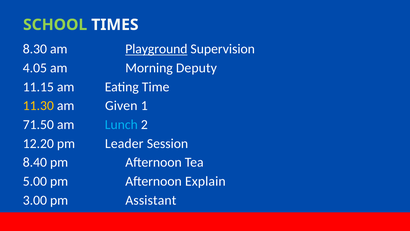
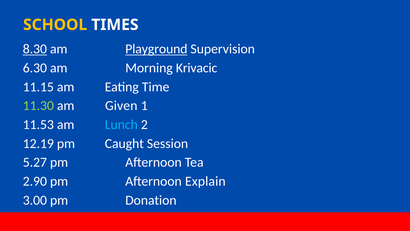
SCHOOL colour: light green -> yellow (55, 25)
8.30 underline: none -> present (35, 49)
4.05: 4.05 -> 6.30 (35, 68)
Deputy: Deputy -> Krivacic (197, 68)
11.30 colour: yellow -> light green (38, 106)
71.50: 71.50 -> 11.53 (38, 124)
12.20: 12.20 -> 12.19 (38, 143)
Leader: Leader -> Caught (124, 143)
8.40: 8.40 -> 5.27 (35, 162)
5.00: 5.00 -> 2.90 (35, 181)
Assistant: Assistant -> Donation (151, 200)
